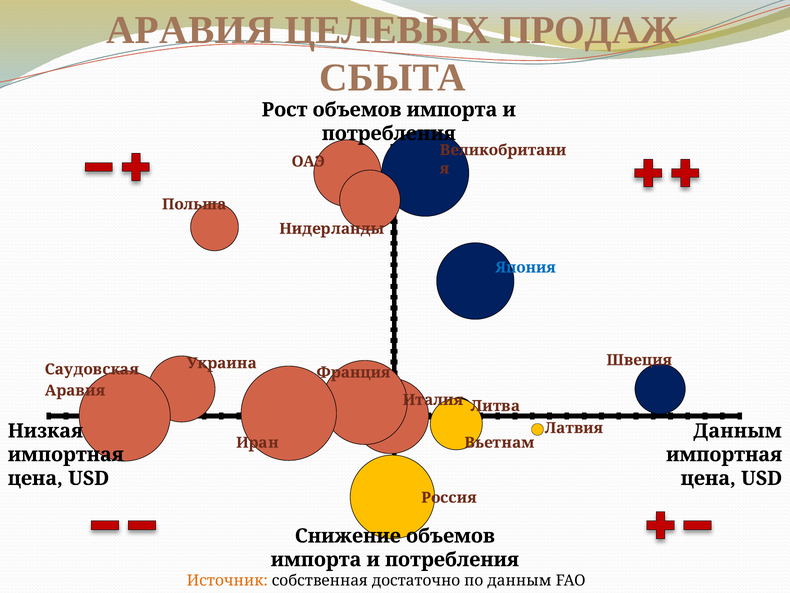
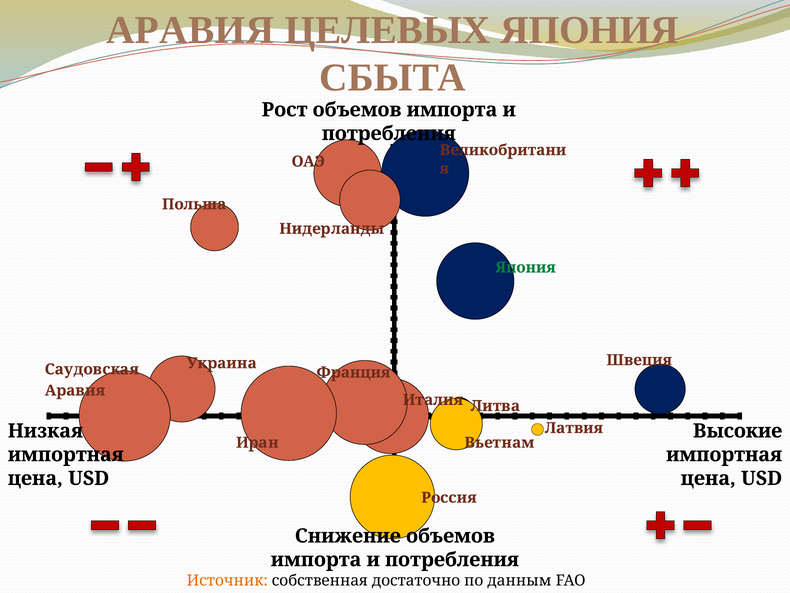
ЦЕЛЕВЫХ ПРОДАЖ: ПРОДАЖ -> ЯПОНИЯ (590, 30)
Япония colour: blue -> green (526, 267)
Данным: Данным -> Высокие (738, 431)
